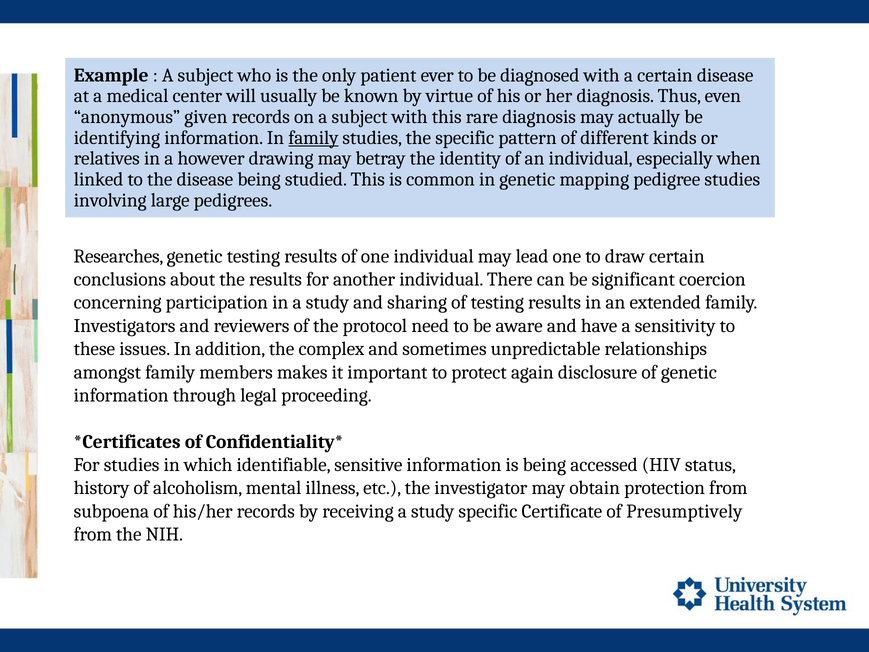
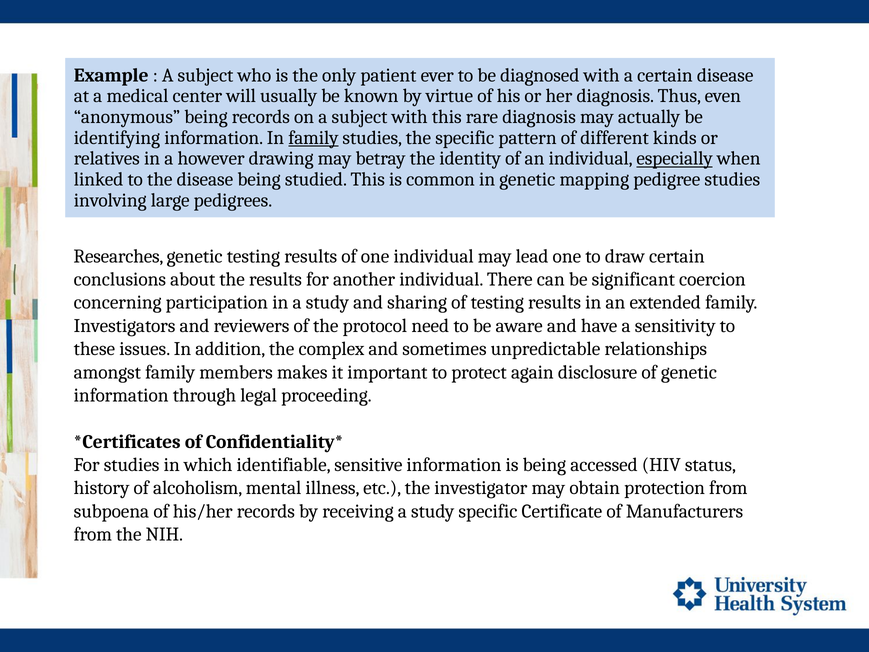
anonymous given: given -> being (206, 117)
especially underline: none -> present (675, 159)
Presumptively: Presumptively -> Manufacturers (685, 511)
